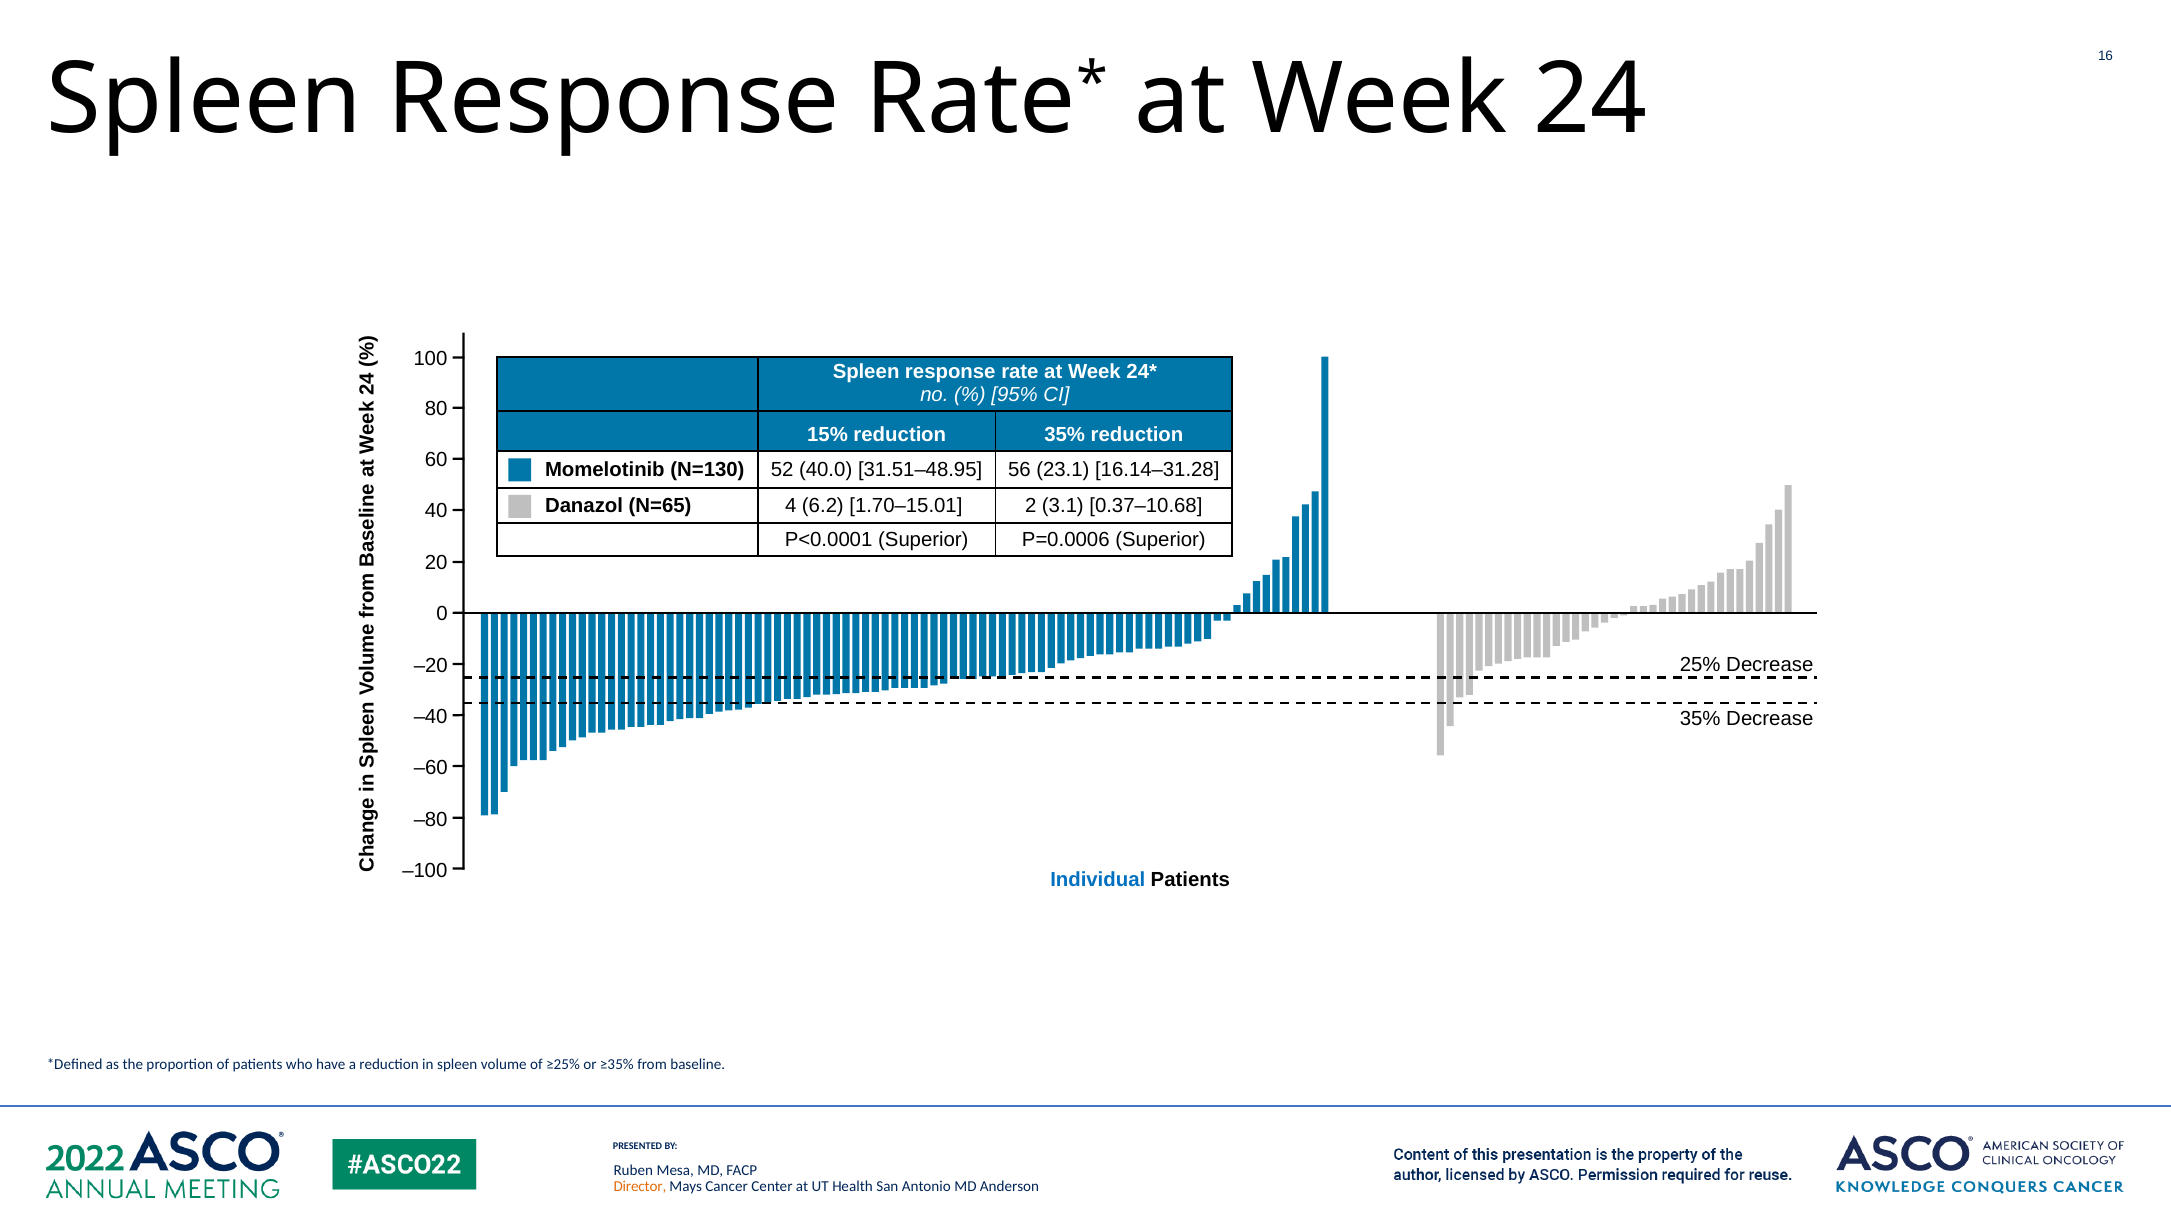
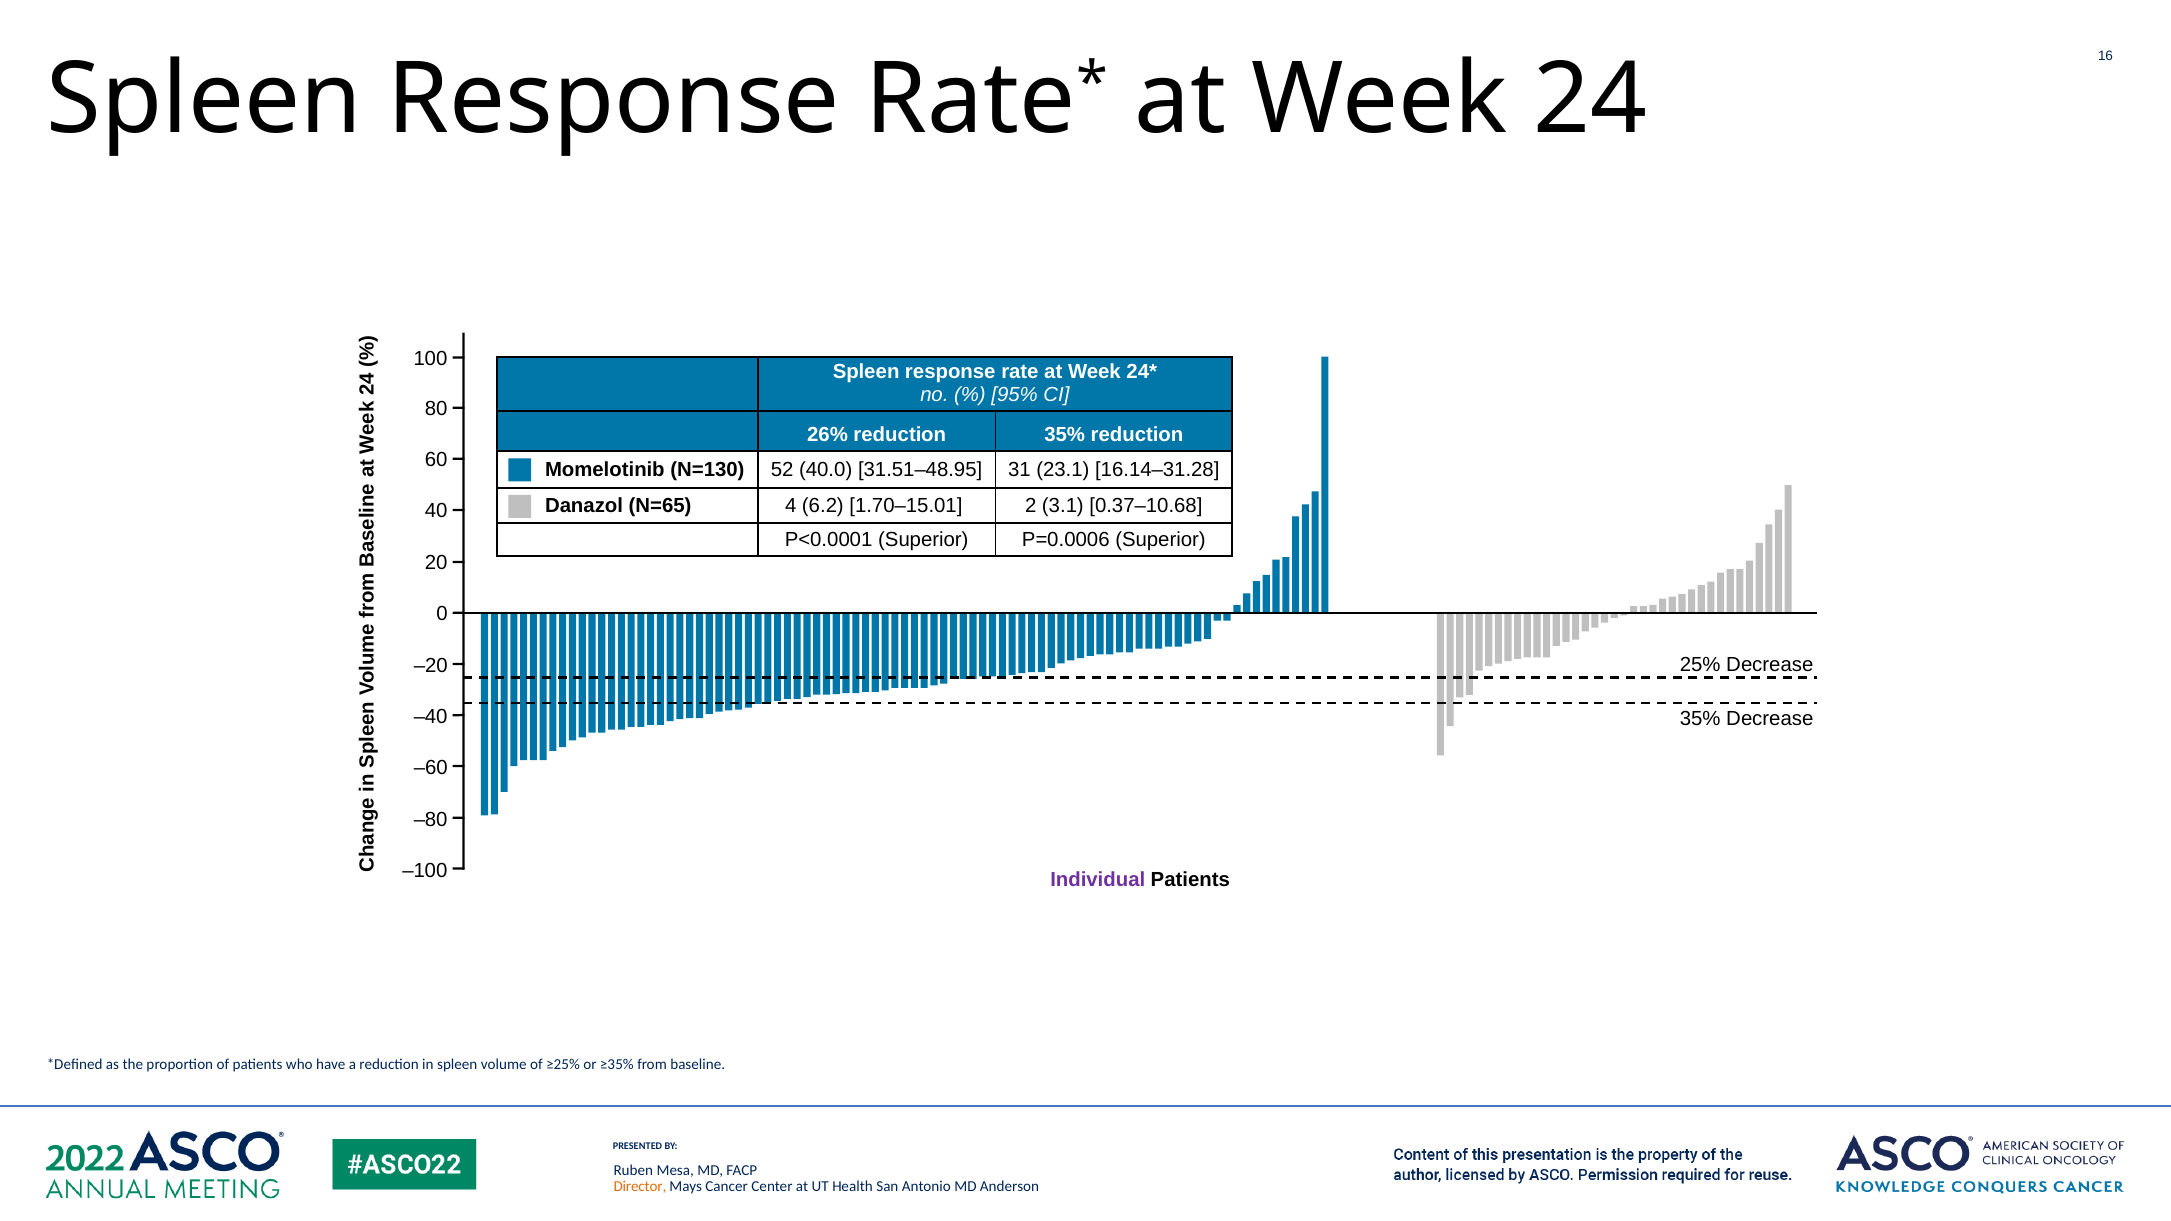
15%: 15% -> 26% (828, 435)
56: 56 -> 31 (1019, 470)
Individual colour: blue -> purple (1098, 880)
